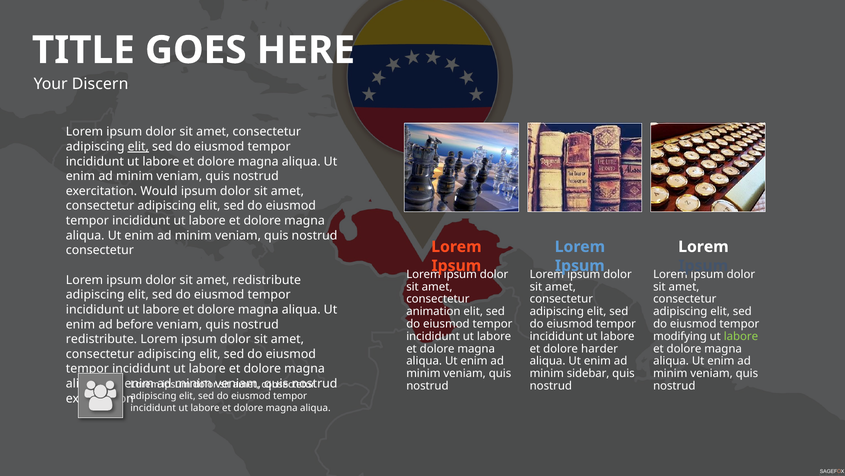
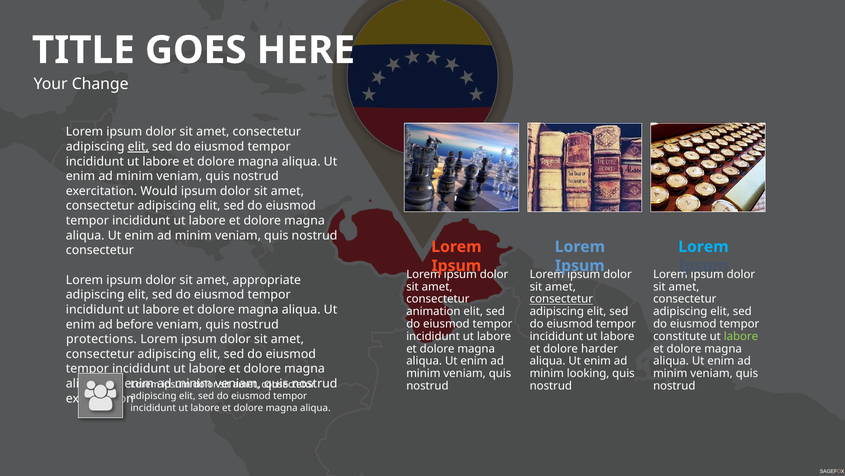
Discern: Discern -> Change (100, 84)
Lorem colour: white -> light blue (703, 246)
amet redistribute: redistribute -> appropriate (267, 280)
consectetur underline: none -> present (561, 299)
modifying: modifying -> constitute (680, 336)
redistribute: redistribute -> protections (101, 339)
sidebar: sidebar -> looking (588, 373)
